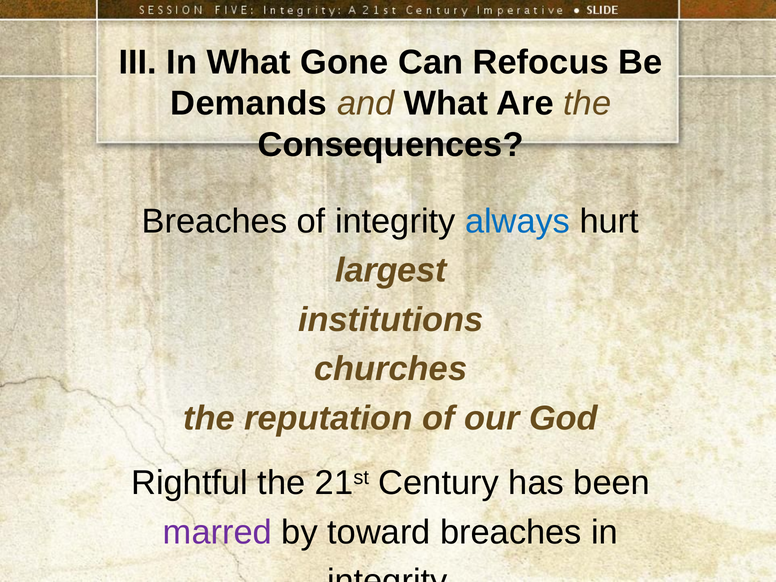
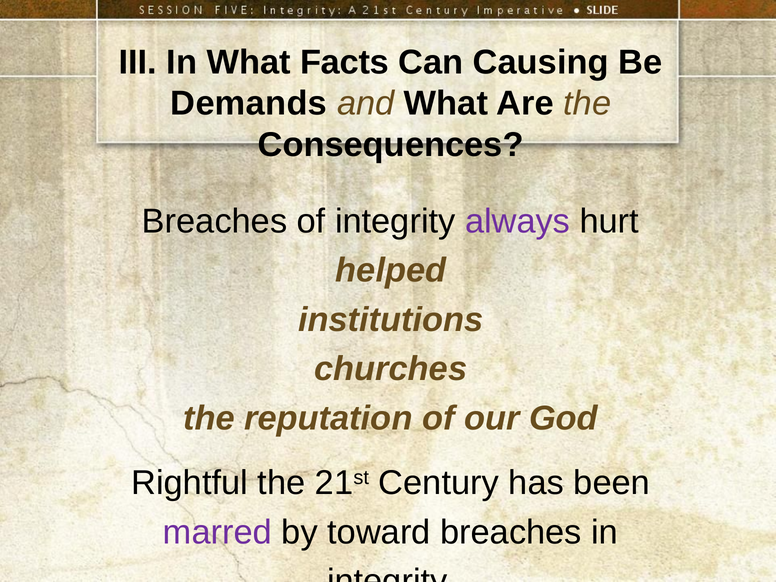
Gone: Gone -> Facts (345, 62)
Refocus: Refocus -> Causing (541, 62)
always colour: blue -> purple (518, 221)
largest: largest -> helped (391, 271)
